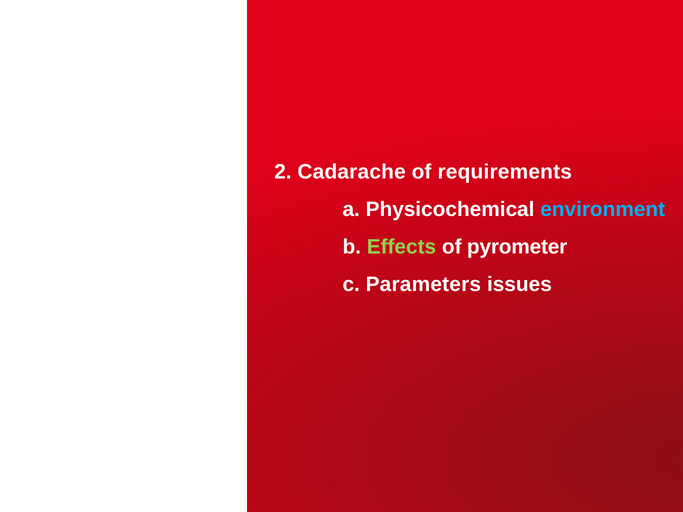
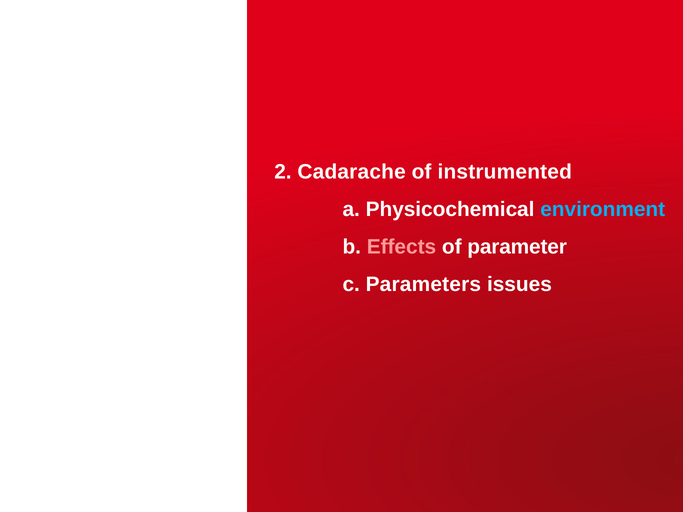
requirements: requirements -> instrumented (505, 172)
Effects colour: light green -> pink (401, 247)
pyrometer: pyrometer -> parameter (517, 247)
